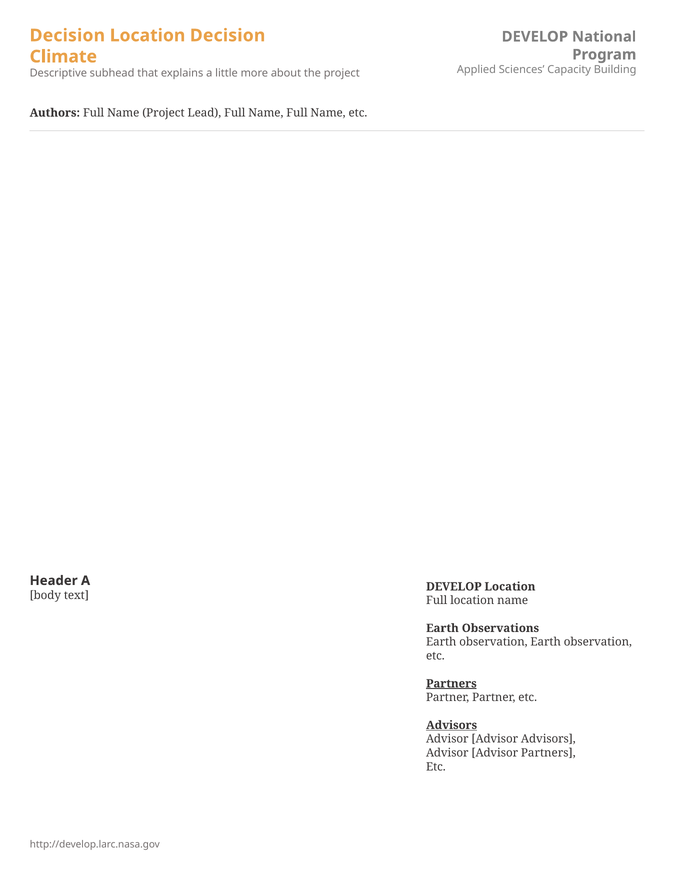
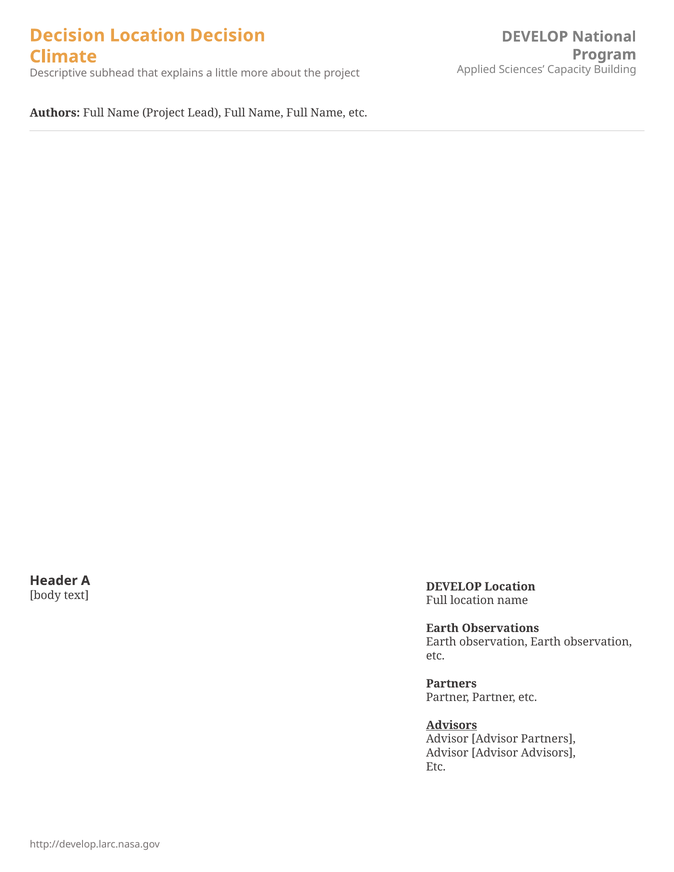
Partners underline: present -> none (451, 684)
Advisor Advisors: Advisors -> Partners (548, 739)
Advisor Partners: Partners -> Advisors (548, 753)
